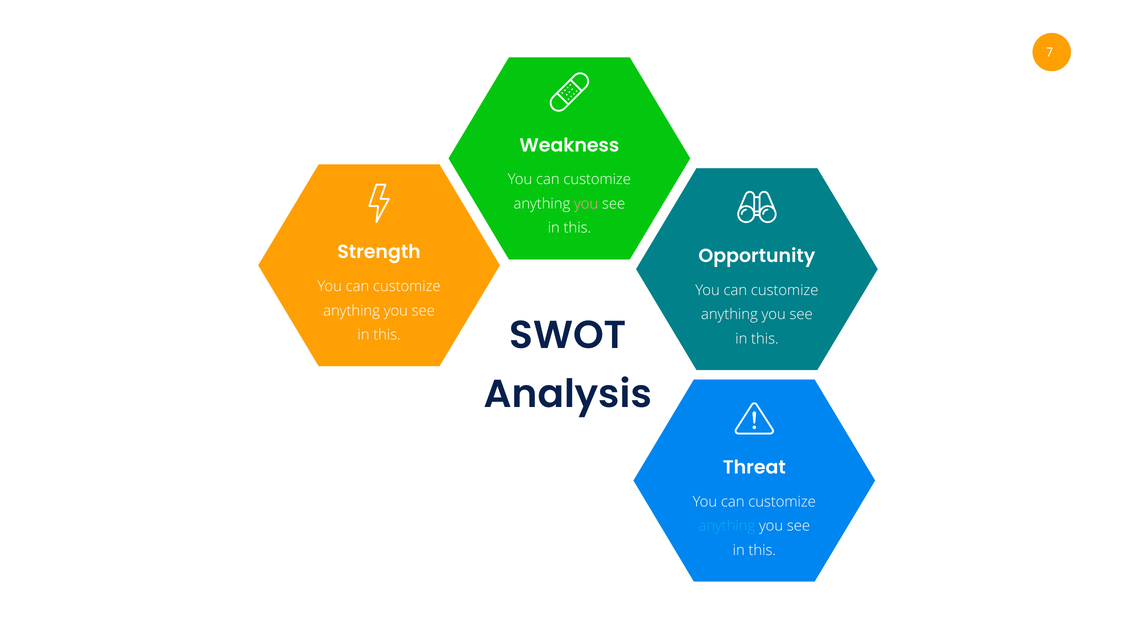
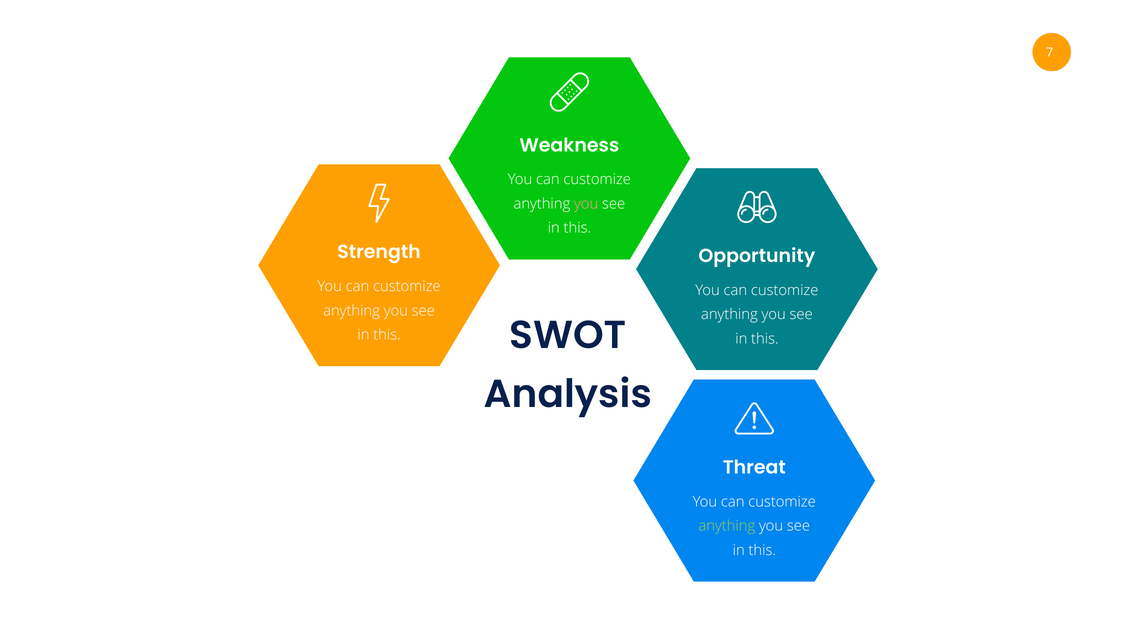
anything colour: light blue -> light green (727, 526)
